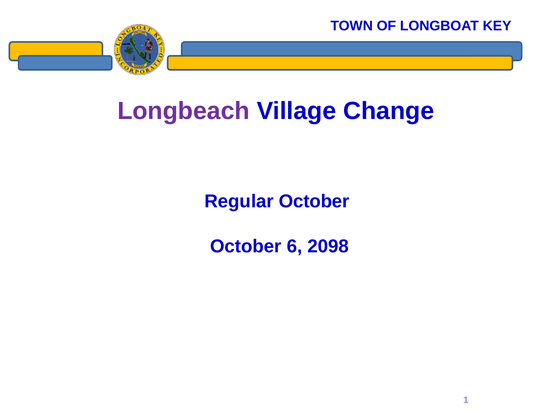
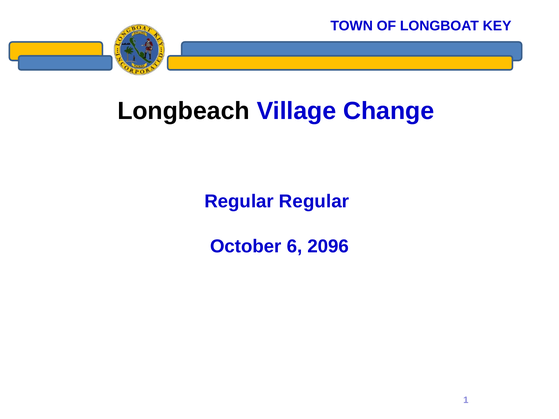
Longbeach colour: purple -> black (184, 111)
Regular October: October -> Regular (314, 202)
2098: 2098 -> 2096 (328, 246)
